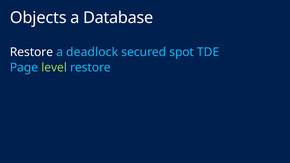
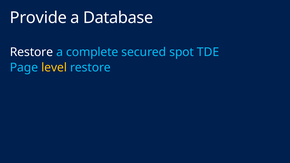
Objects: Objects -> Provide (38, 18)
deadlock: deadlock -> complete (92, 52)
level colour: light green -> yellow (54, 68)
